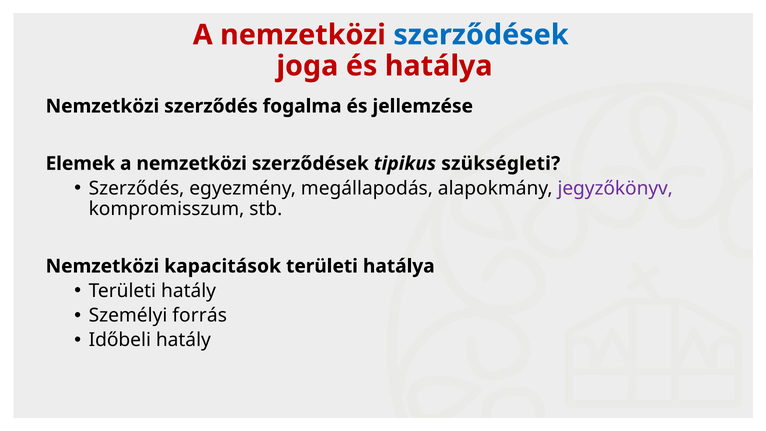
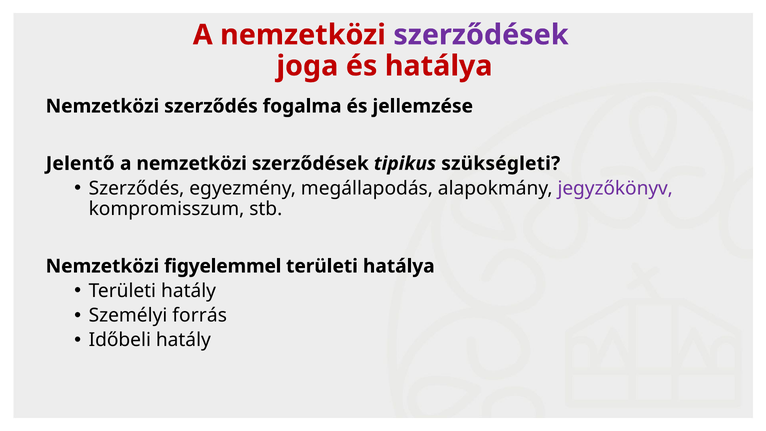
szerződések colour: blue -> purple (481, 35)
Elemek: Elemek -> Jelentő (80, 163)
kapacitások: kapacitások -> figyelemmel (223, 266)
